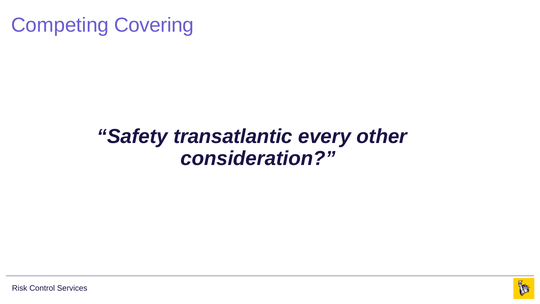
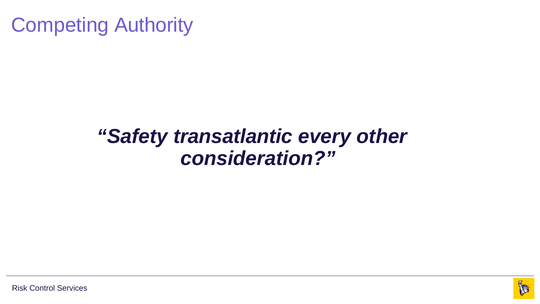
Covering: Covering -> Authority (154, 25)
